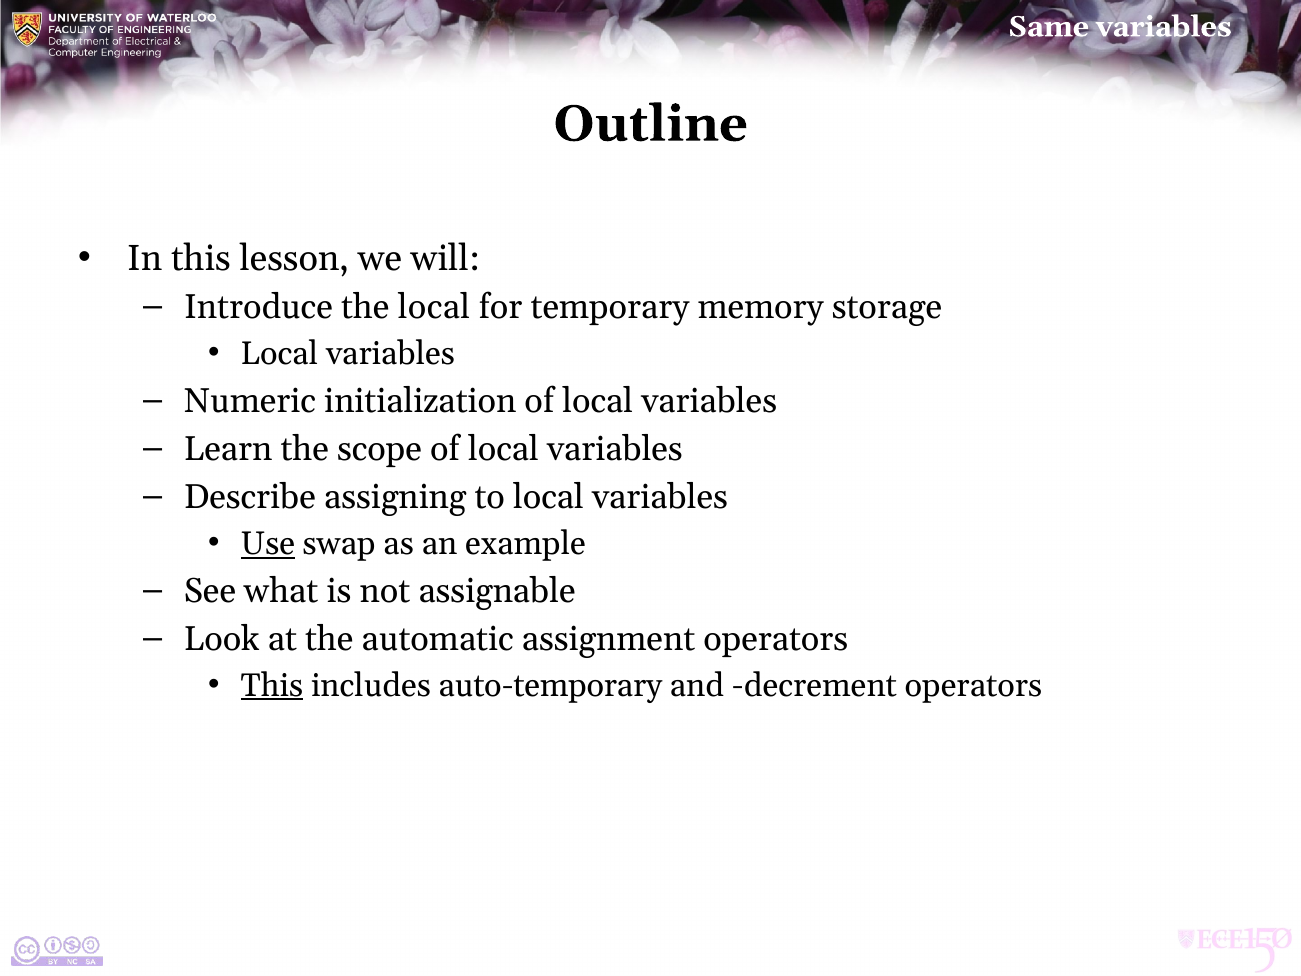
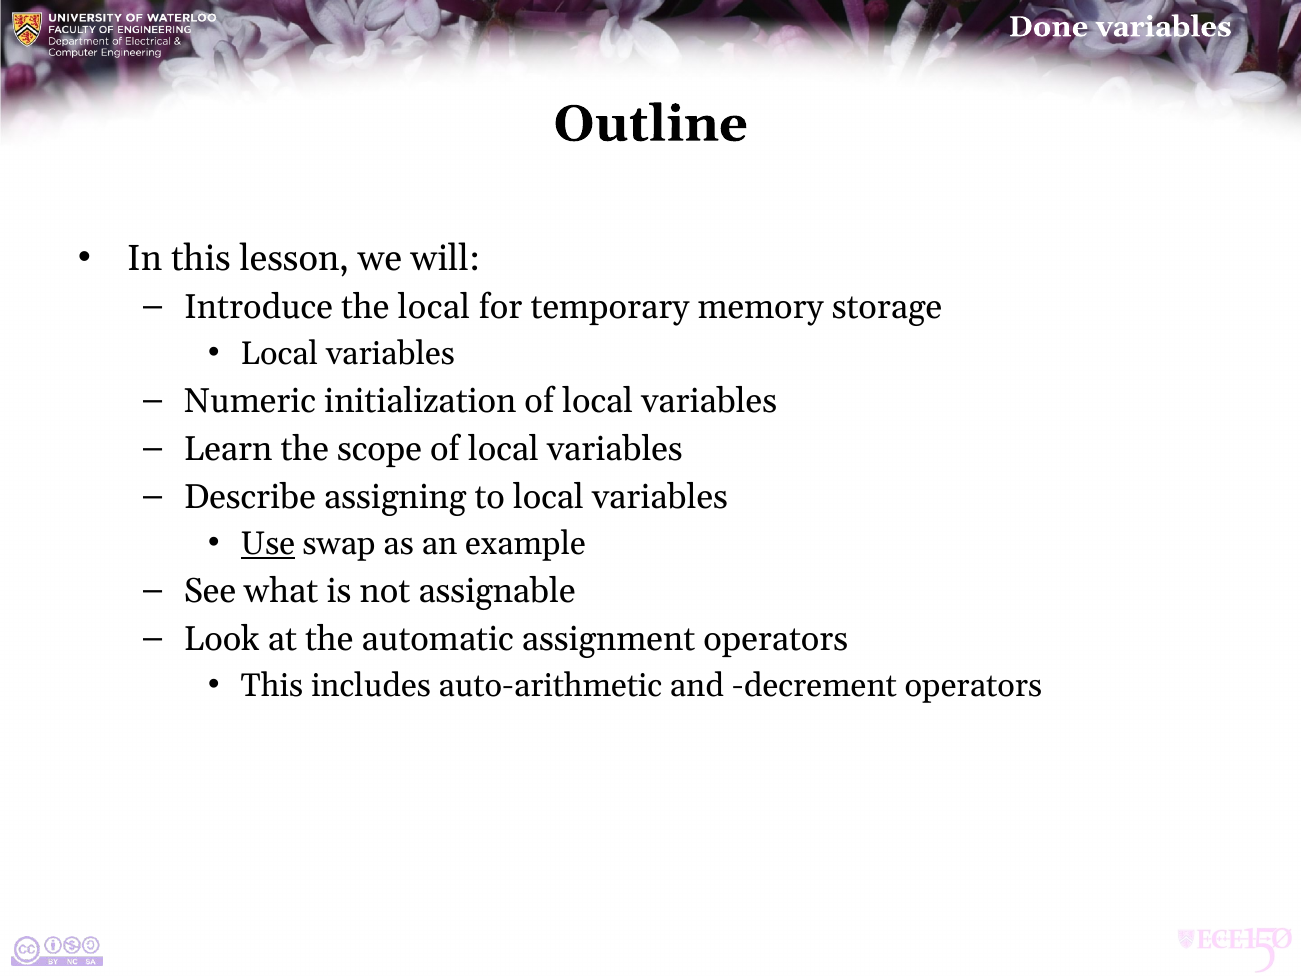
Same: Same -> Done (1048, 27)
This underline: present -> none (272, 685)
auto-temporary: auto-temporary -> auto-arithmetic (550, 685)
